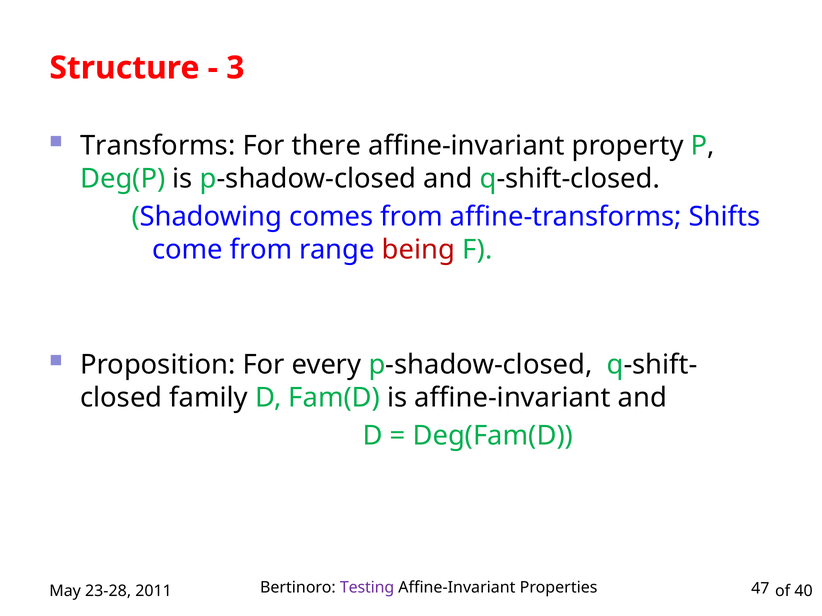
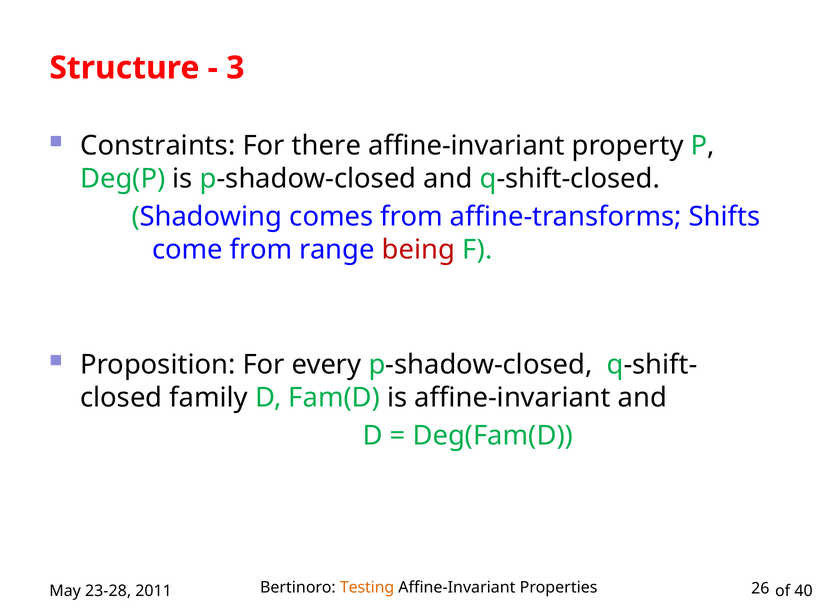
Transforms: Transforms -> Constraints (158, 146)
Testing colour: purple -> orange (367, 588)
47: 47 -> 26 (760, 589)
